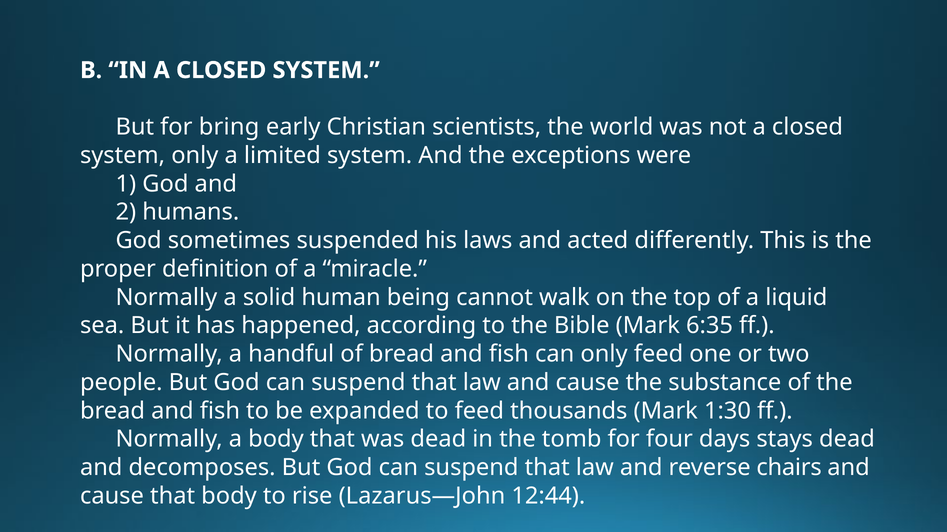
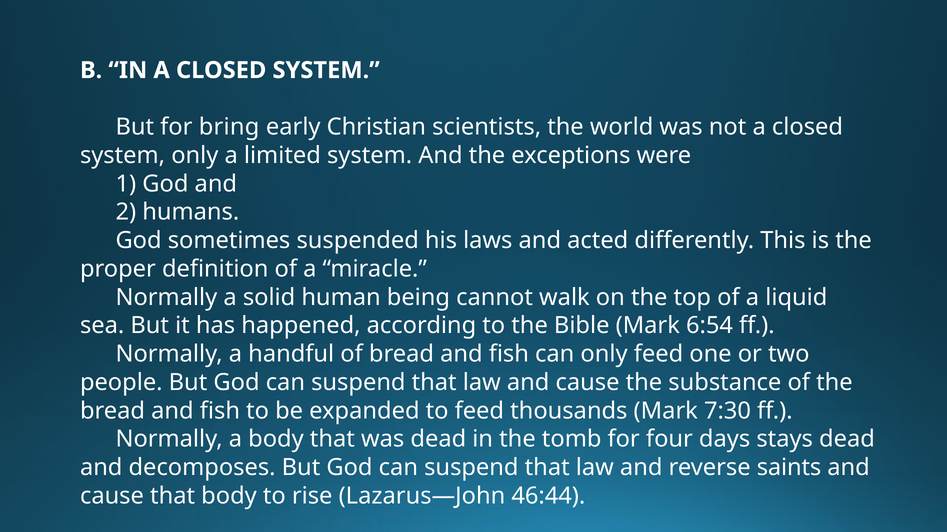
6:35: 6:35 -> 6:54 (710, 326)
1:30: 1:30 -> 7:30 (727, 411)
chairs: chairs -> saints (789, 468)
12:44: 12:44 -> 46:44 (548, 497)
